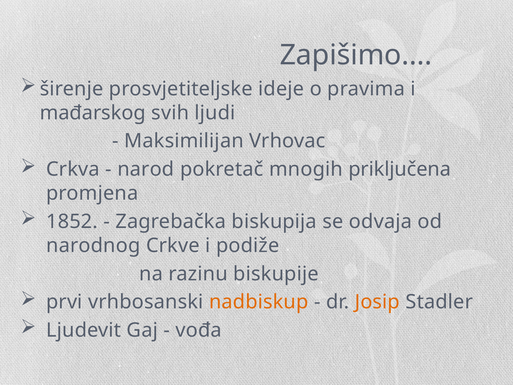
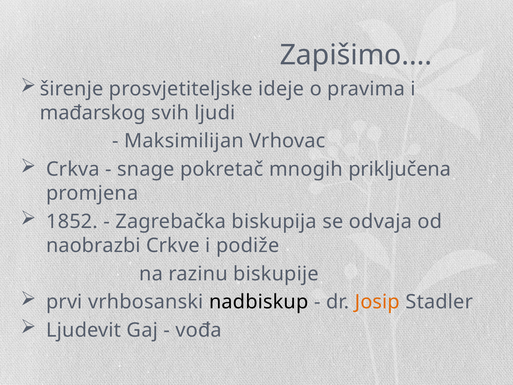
narod: narod -> snage (146, 169)
narodnog: narodnog -> naobrazbi (93, 245)
nadbiskup colour: orange -> black (259, 302)
